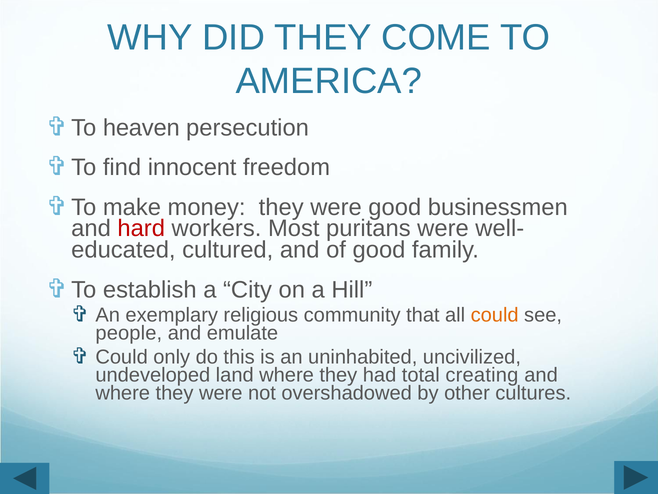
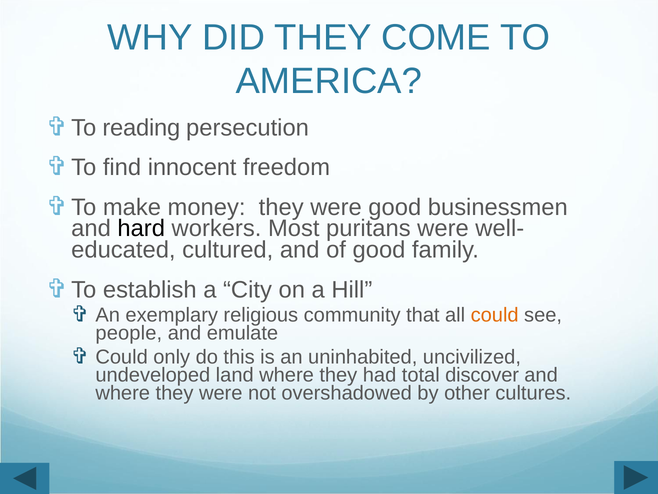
heaven: heaven -> reading (141, 128)
hard colour: red -> black (141, 228)
creating: creating -> discover (482, 375)
